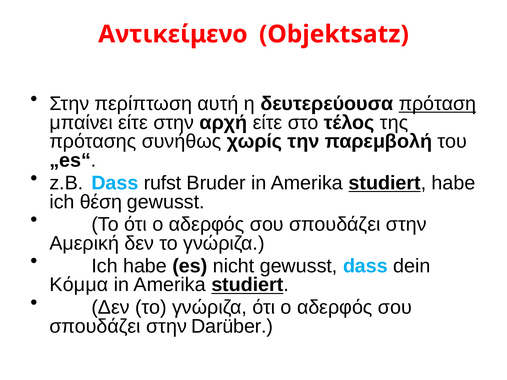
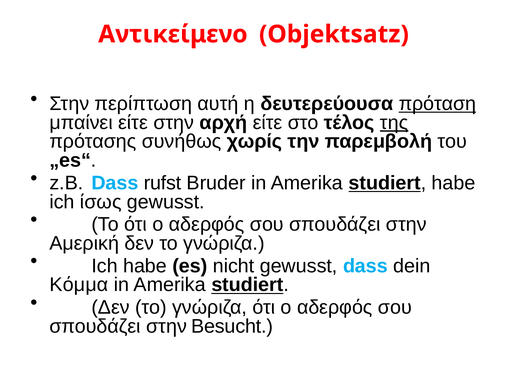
της underline: none -> present (394, 123)
θέση: θέση -> ίσως (101, 202)
Darüber: Darüber -> Besucht (232, 326)
